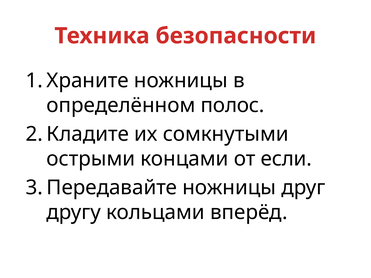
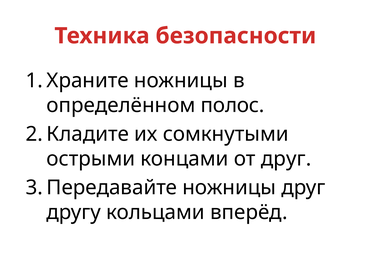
от если: если -> друг (286, 159)
